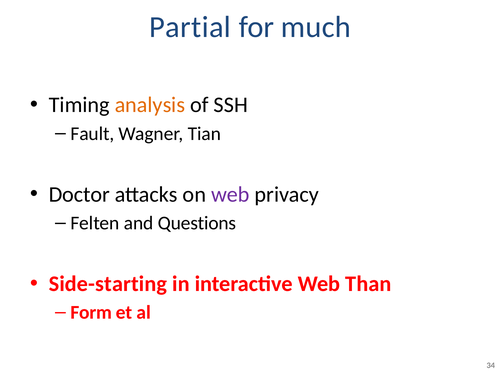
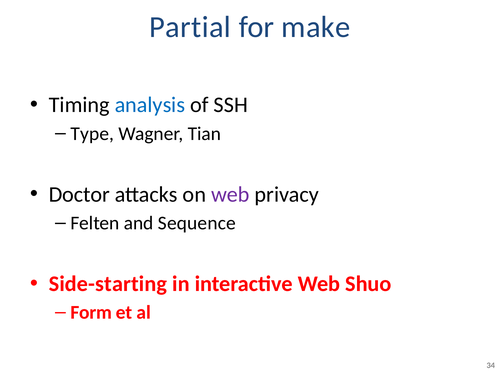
much: much -> make (316, 27)
analysis colour: orange -> blue (150, 105)
Fault: Fault -> Type (92, 134)
Questions: Questions -> Sequence (197, 223)
Than: Than -> Shuo (368, 284)
